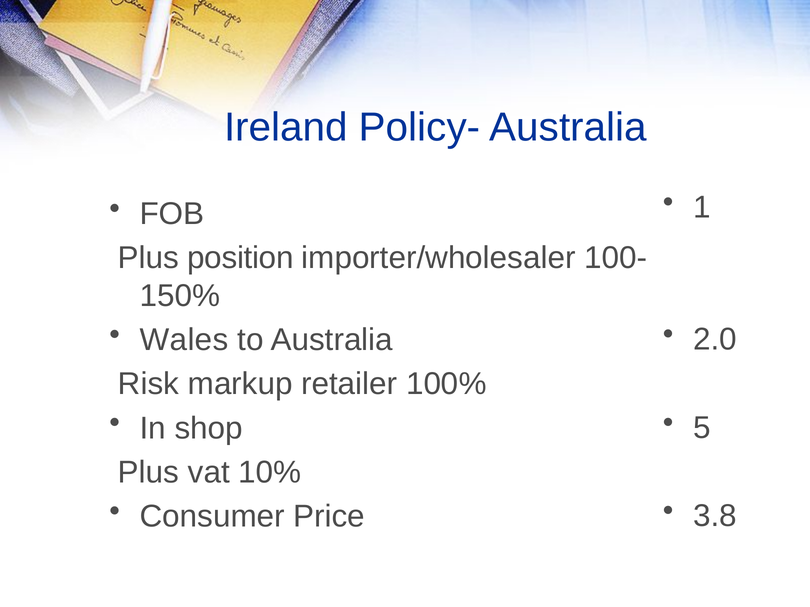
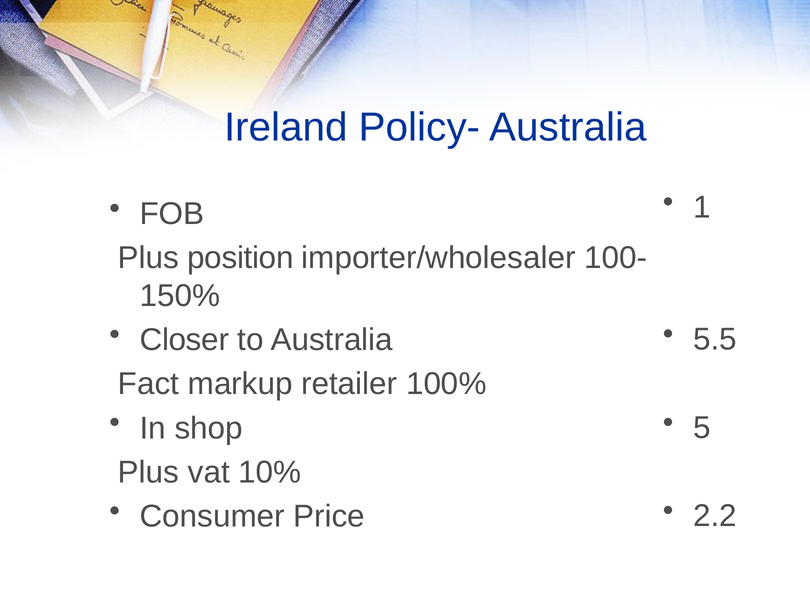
2.0: 2.0 -> 5.5 (715, 340)
Wales: Wales -> Closer (184, 340)
Risk: Risk -> Fact (149, 384)
3.8: 3.8 -> 2.2 (715, 516)
